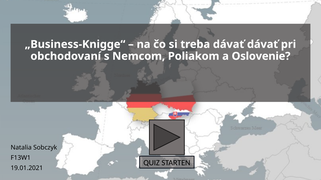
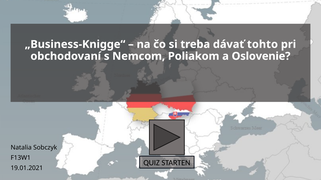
dávať dávať: dávať -> tohto (263, 44)
